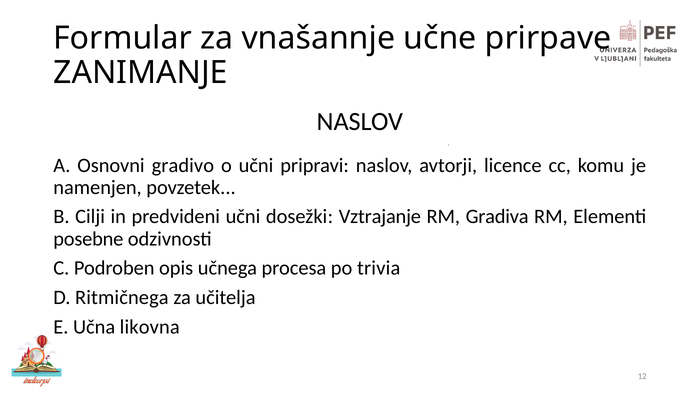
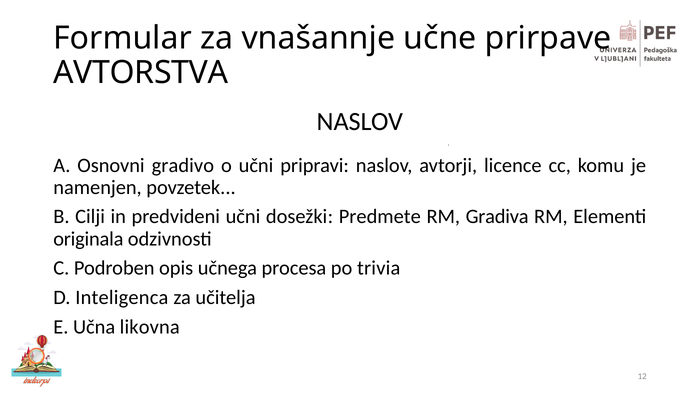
ZANIMANJE: ZANIMANJE -> AVTORSTVA (141, 73)
Vztrajanje: Vztrajanje -> Predmete (380, 217)
posebne: posebne -> originala (88, 239)
Ritmičnega: Ritmičnega -> Inteligenca (122, 297)
